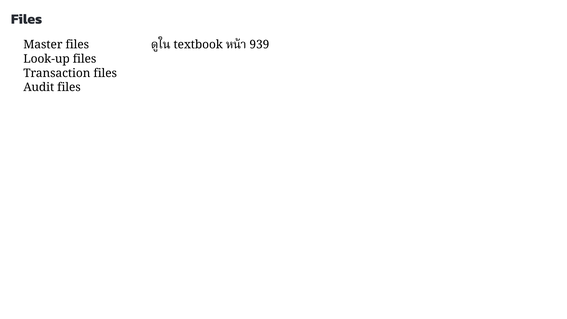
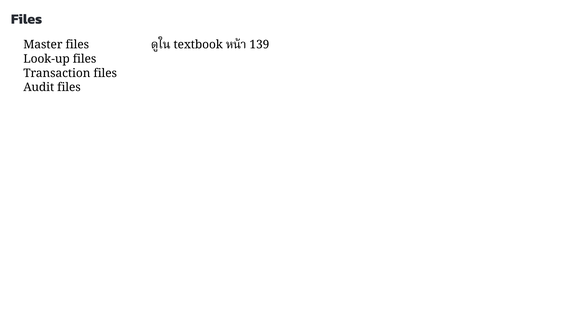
939: 939 -> 139 (259, 45)
